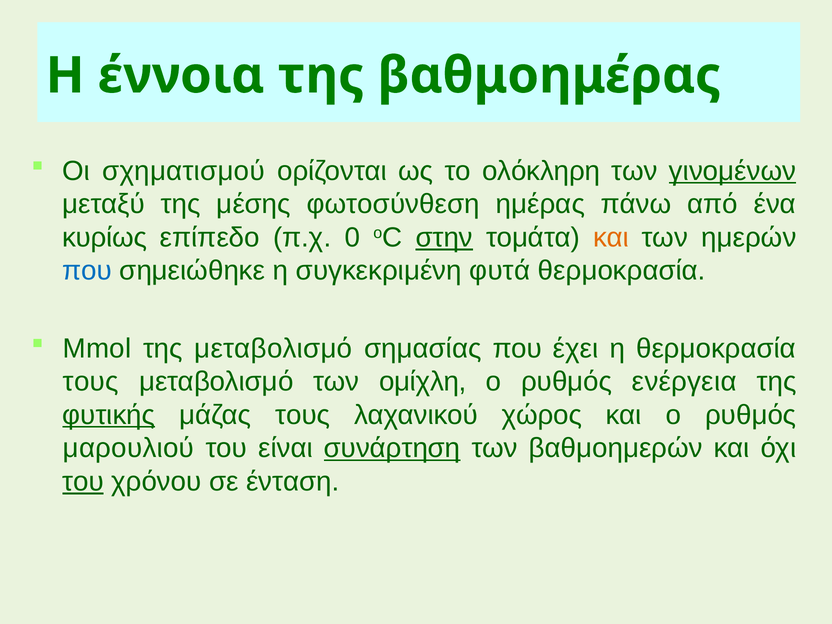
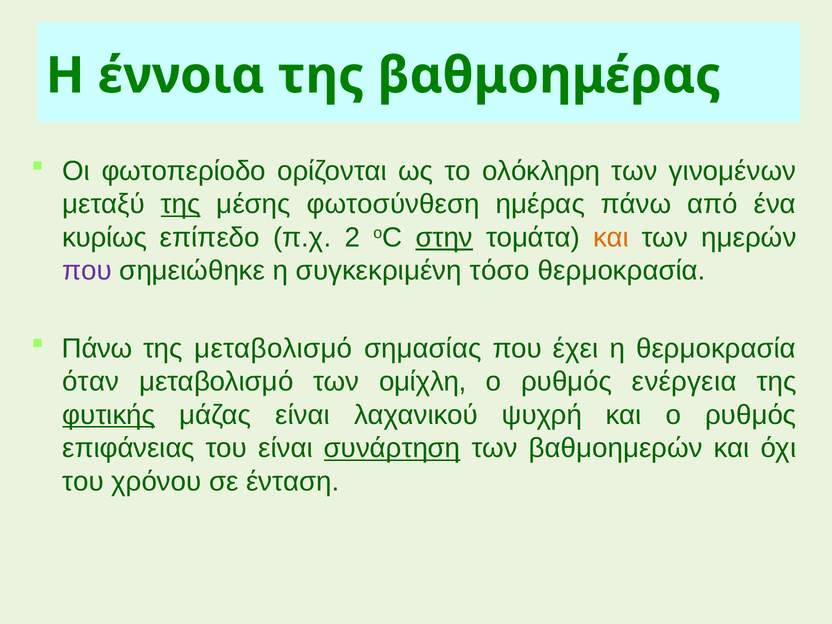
σχηματισμού: σχηματισμού -> φωτοπερίοδο (184, 171)
γινομένων underline: present -> none (733, 171)
της underline: none -> present (181, 204)
0: 0 -> 2 (352, 237)
που colour: blue -> purple (87, 271)
φυτά: φυτά -> τόσο (500, 271)
Μmol: Μmol -> Πάνω (97, 348)
τους: τους -> όταν (91, 382)
μάζας τους: τους -> είναι (303, 415)
χώρος: χώρος -> ψυχρή (542, 415)
μαρουλιού: μαρουλιού -> επιφάνειας (129, 448)
του underline: present -> none (83, 482)
